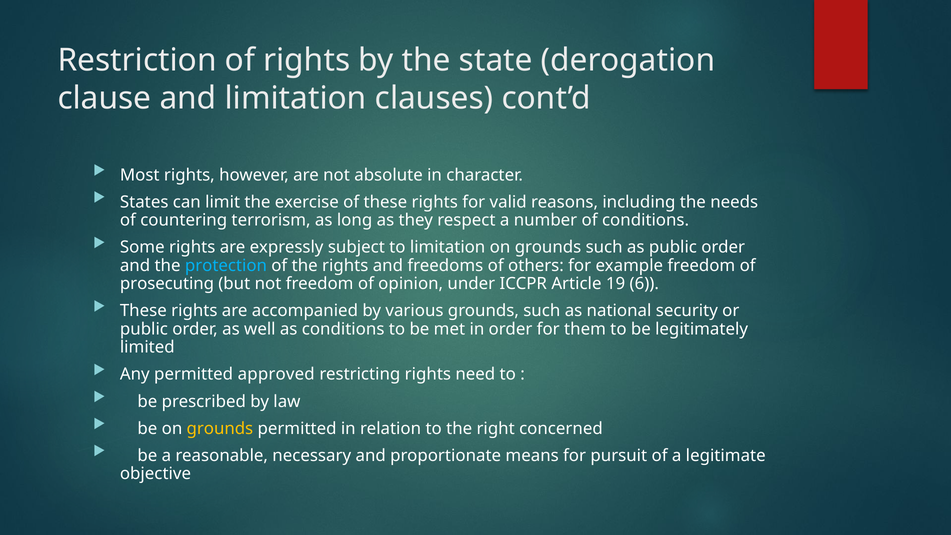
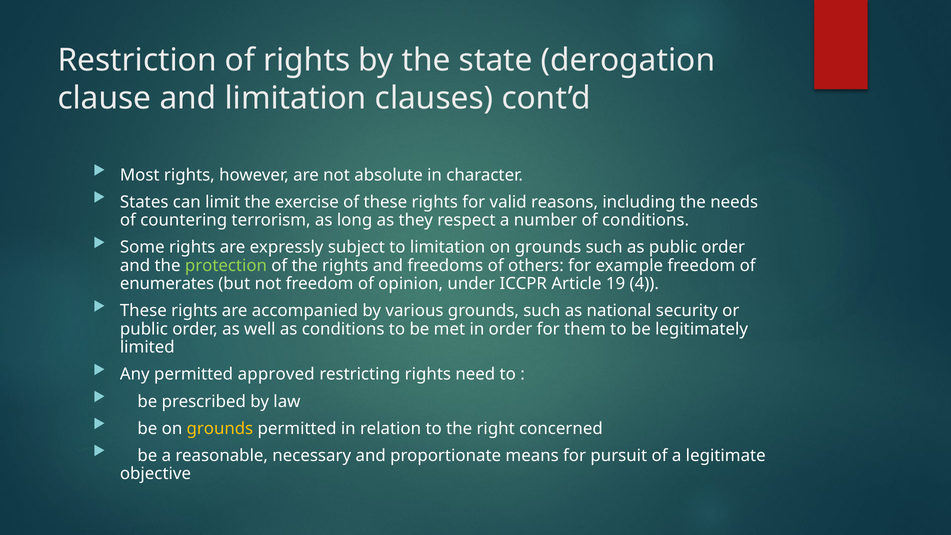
protection colour: light blue -> light green (226, 266)
prosecuting: prosecuting -> enumerates (167, 284)
6: 6 -> 4 (644, 284)
